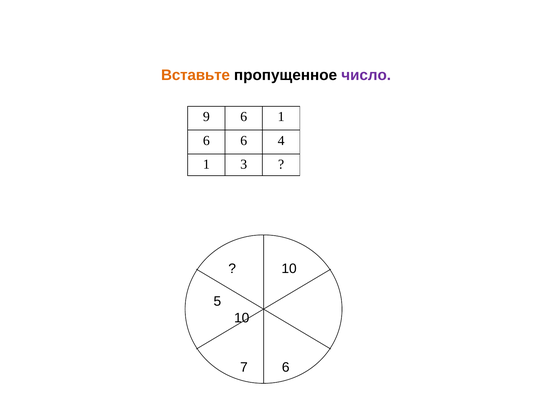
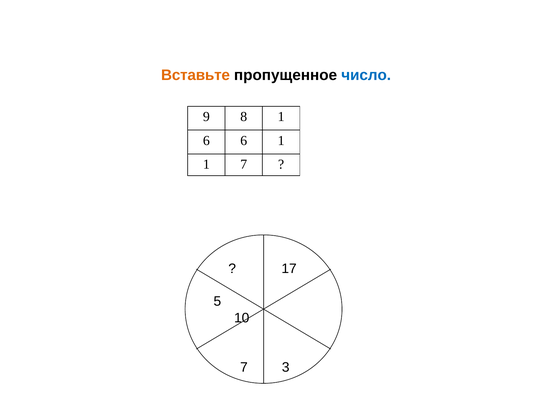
число colour: purple -> blue (366, 75)
9 6: 6 -> 8 (244, 117)
6 4: 4 -> 1 (281, 141)
1 3: 3 -> 7 (244, 164)
10: 10 -> 17 (289, 269)
7 6: 6 -> 3 (286, 367)
